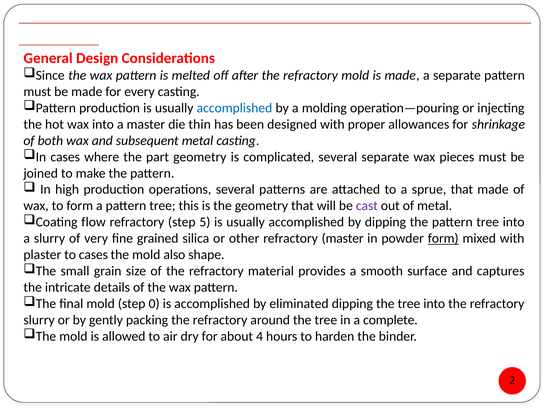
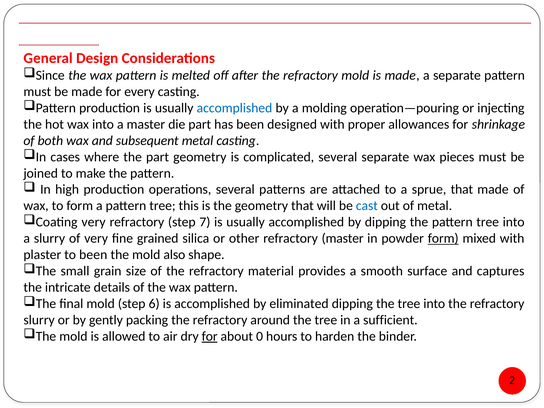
die thin: thin -> part (200, 124)
cast colour: purple -> blue (367, 206)
Coating flow: flow -> very (94, 222)
step 5: 5 -> 7 (205, 222)
to cases: cases -> been (93, 255)
0: 0 -> 6 (154, 304)
complete: complete -> sufficient (390, 320)
for underline: none -> present (210, 336)
4: 4 -> 0 (260, 336)
